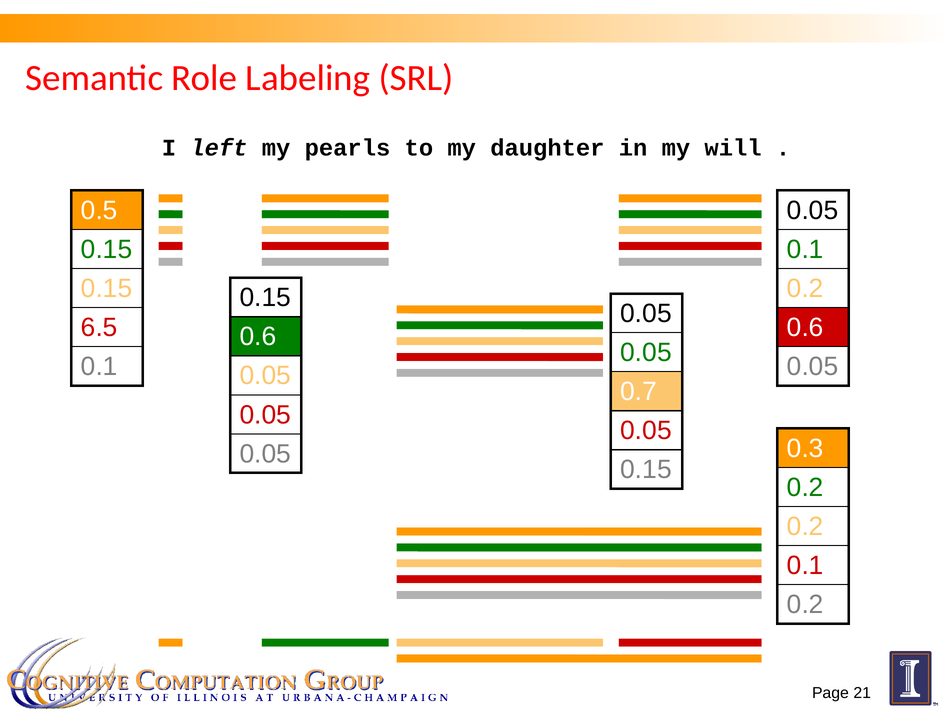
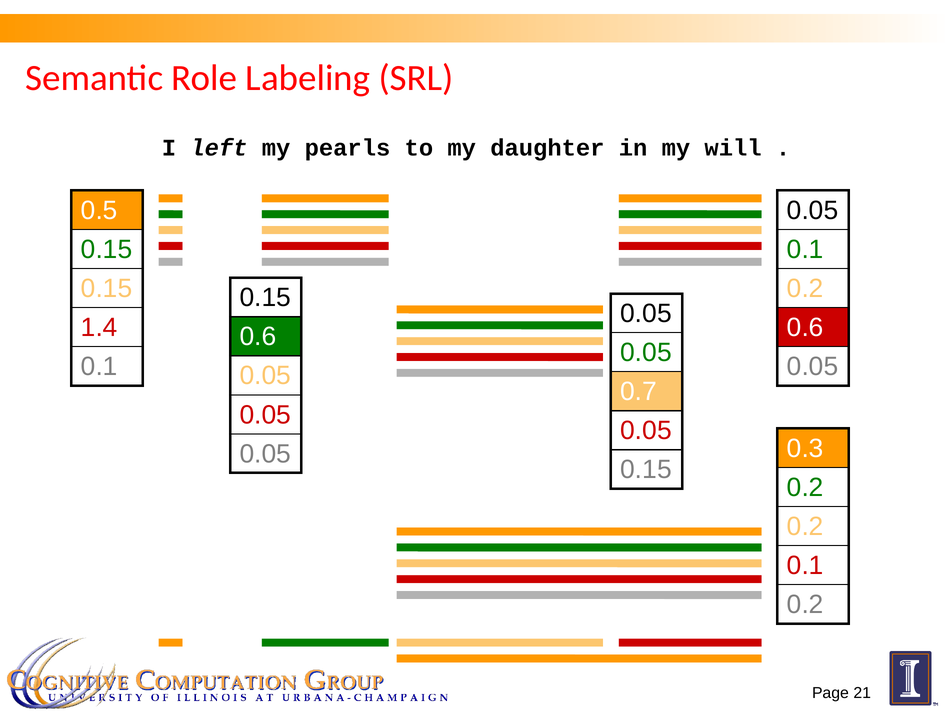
6.5: 6.5 -> 1.4 (99, 328)
